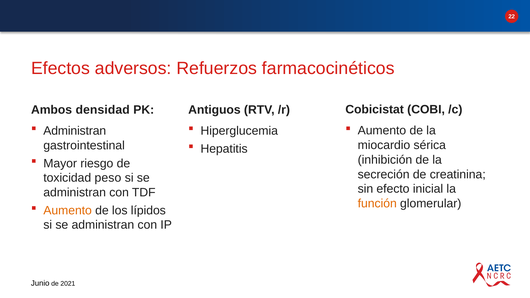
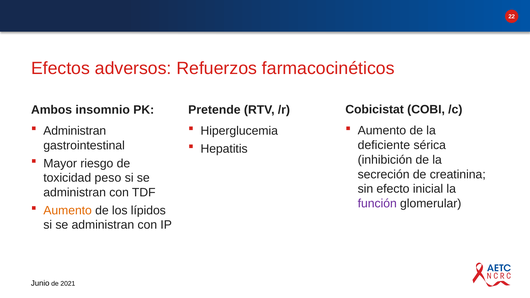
densidad: densidad -> insomnio (103, 110)
Antiguos: Antiguos -> Pretende (214, 110)
miocardio: miocardio -> deficiente (384, 145)
función colour: orange -> purple (377, 204)
